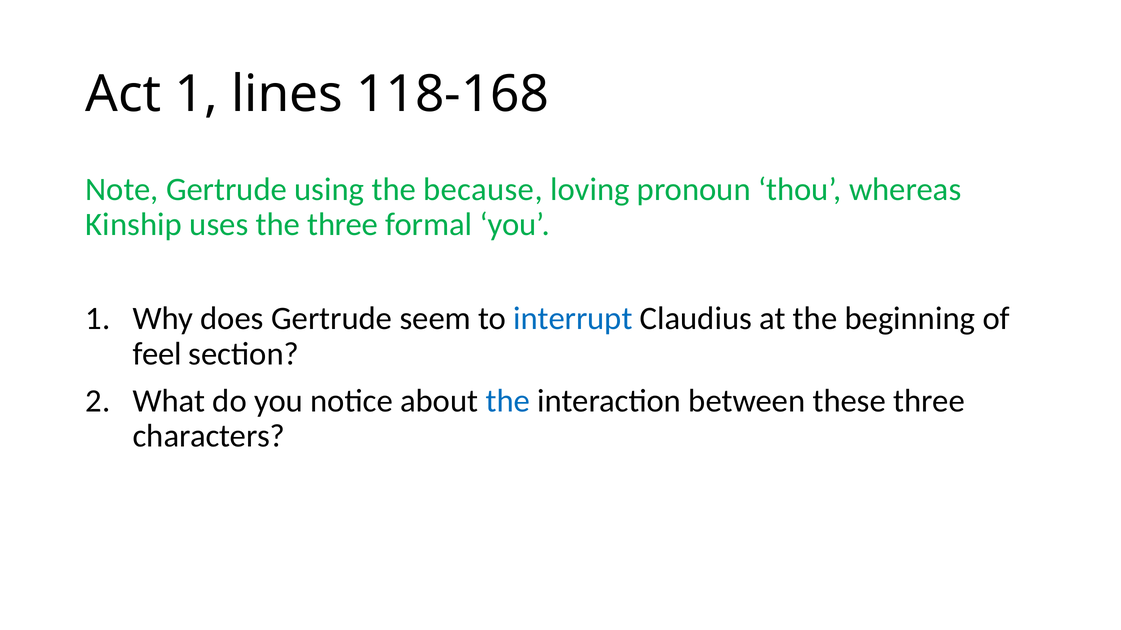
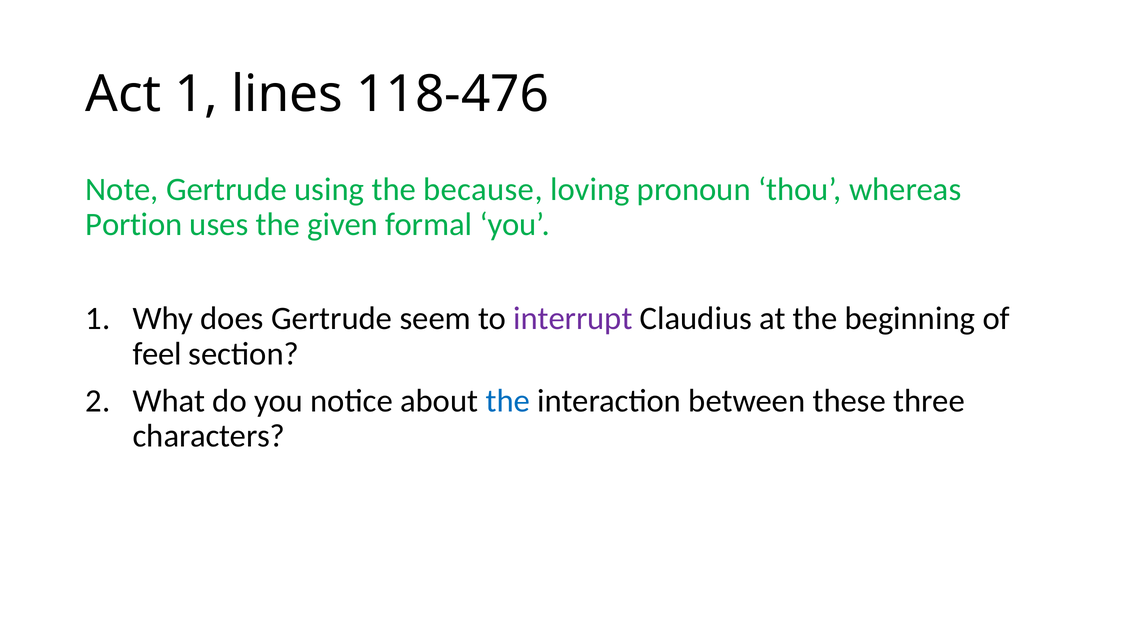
118-168: 118-168 -> 118-476 (453, 94)
Kinship: Kinship -> Portion (134, 225)
the three: three -> given (343, 225)
interrupt colour: blue -> purple (573, 319)
